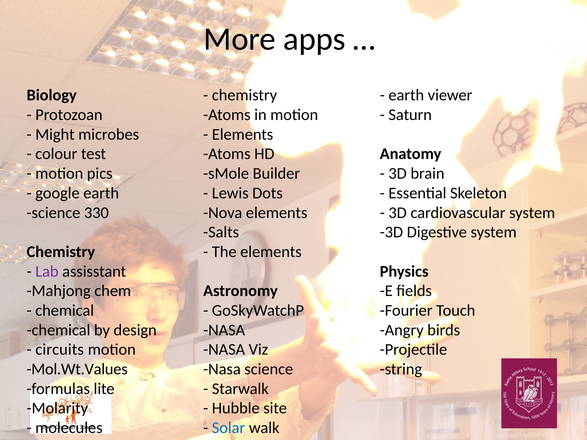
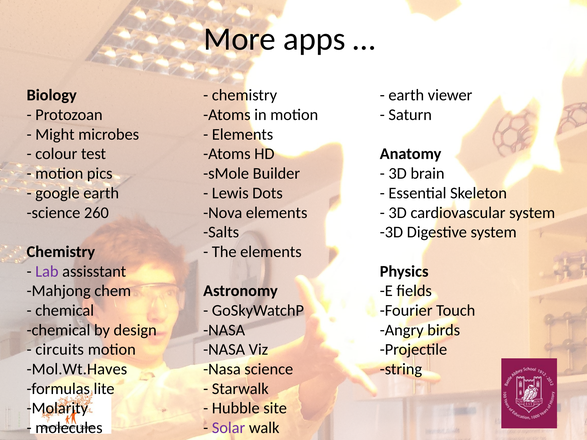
330: 330 -> 260 (96, 213)
Mol.Wt.Values: Mol.Wt.Values -> Mol.Wt.Haves (77, 369)
Solar colour: blue -> purple (229, 428)
